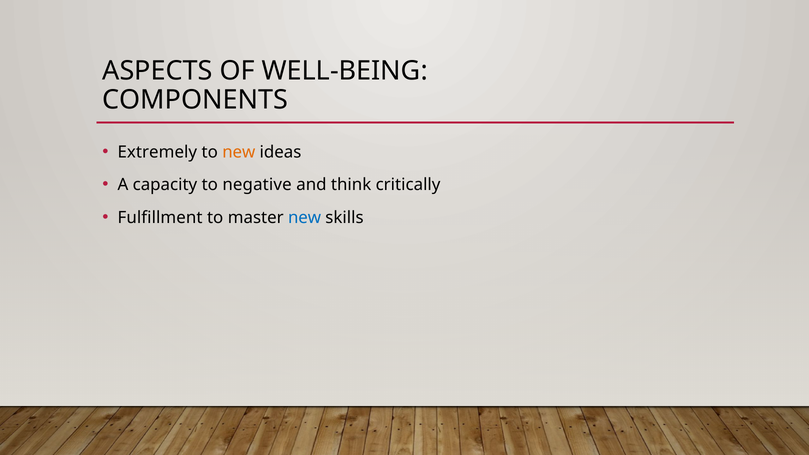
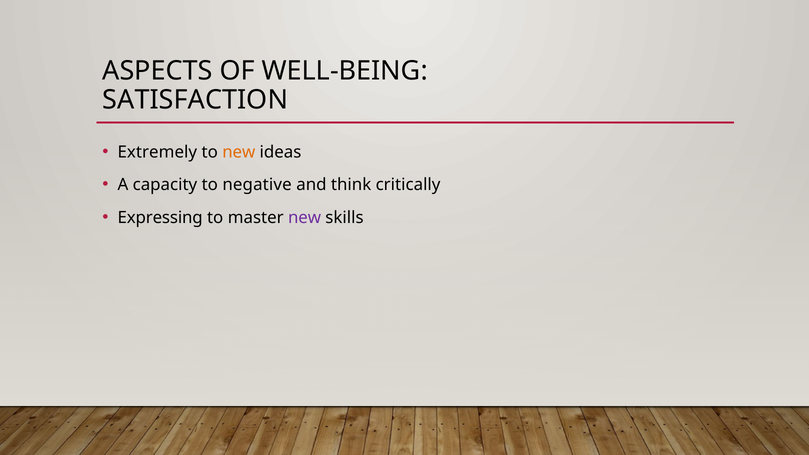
COMPONENTS: COMPONENTS -> SATISFACTION (195, 100)
Fulfillment: Fulfillment -> Expressing (160, 218)
new colour: blue -> purple (305, 218)
